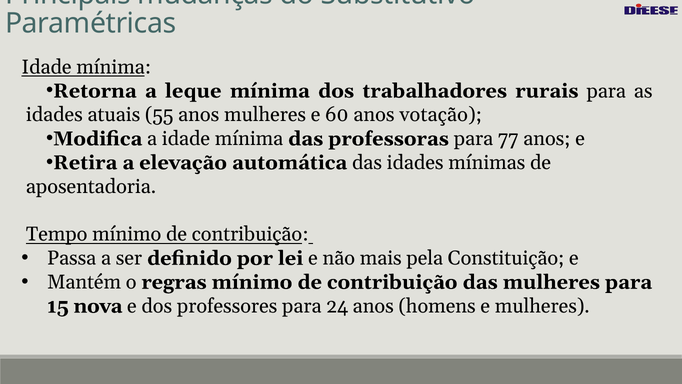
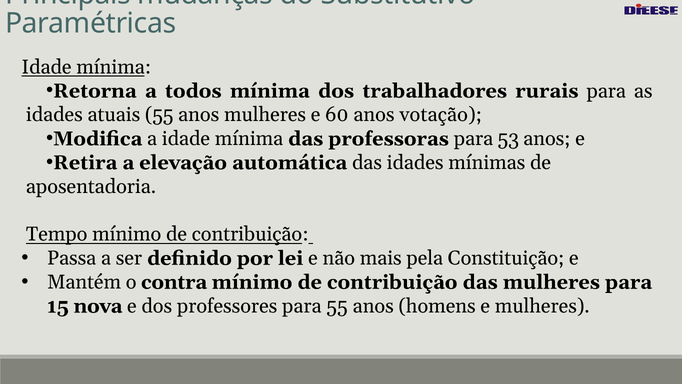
leque: leque -> todos (193, 91)
77: 77 -> 53 (508, 139)
regras: regras -> contra (174, 282)
para 24: 24 -> 55 (337, 306)
